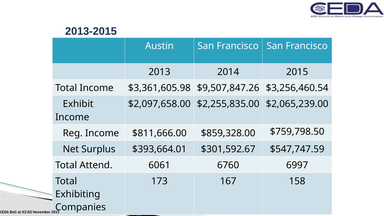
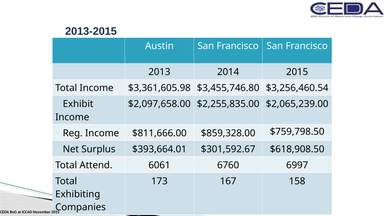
$9,507,847.26: $9,507,847.26 -> $3,455,746.80 (228, 88)
$547,747.59: $547,747.59 -> $618,908.50 (297, 149)
